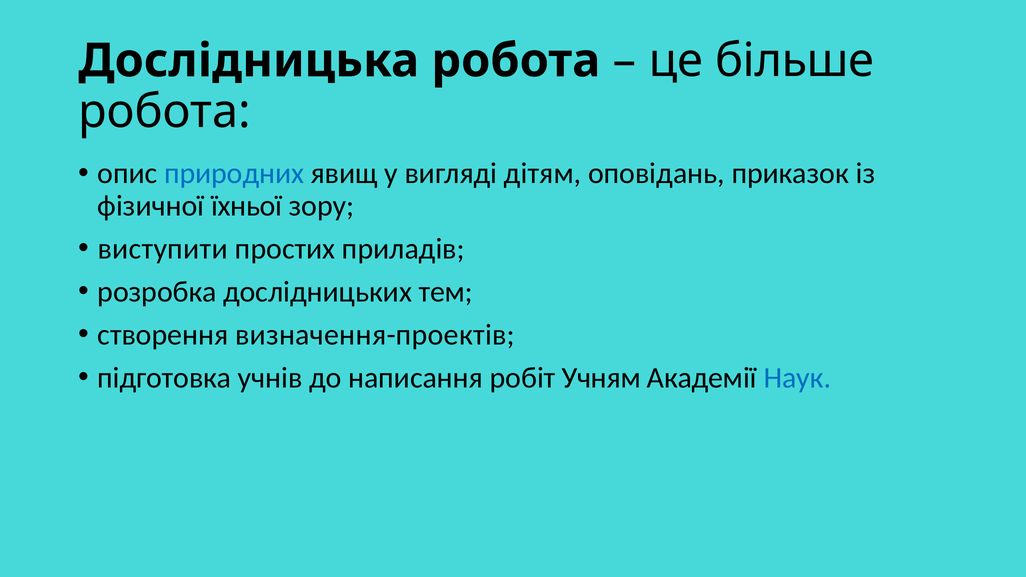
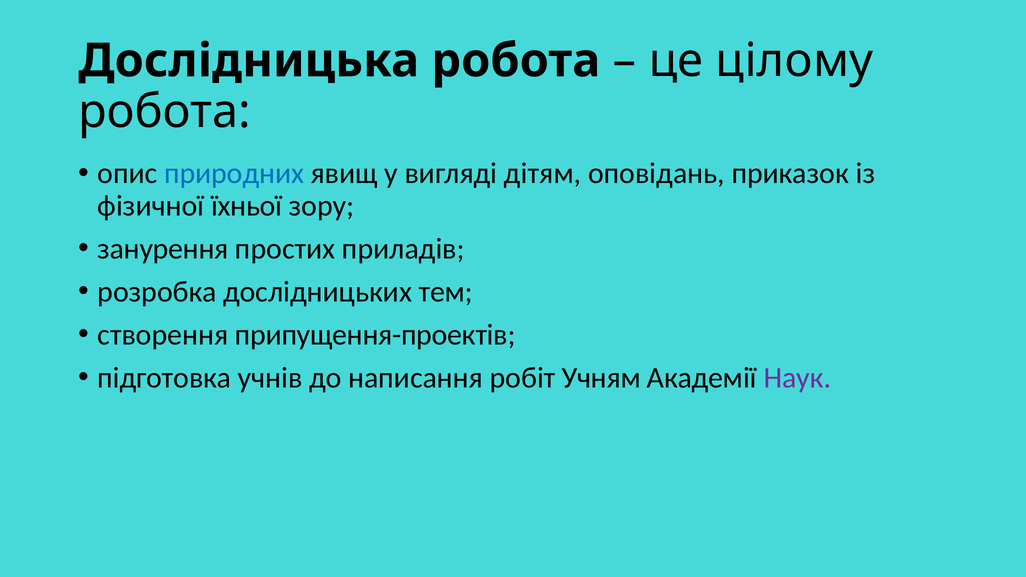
більше: більше -> цілому (794, 61)
виступити: виступити -> занурення (163, 249)
визначення-проектів: визначення-проектів -> припущення-проектів (375, 335)
Наук colour: blue -> purple (797, 378)
